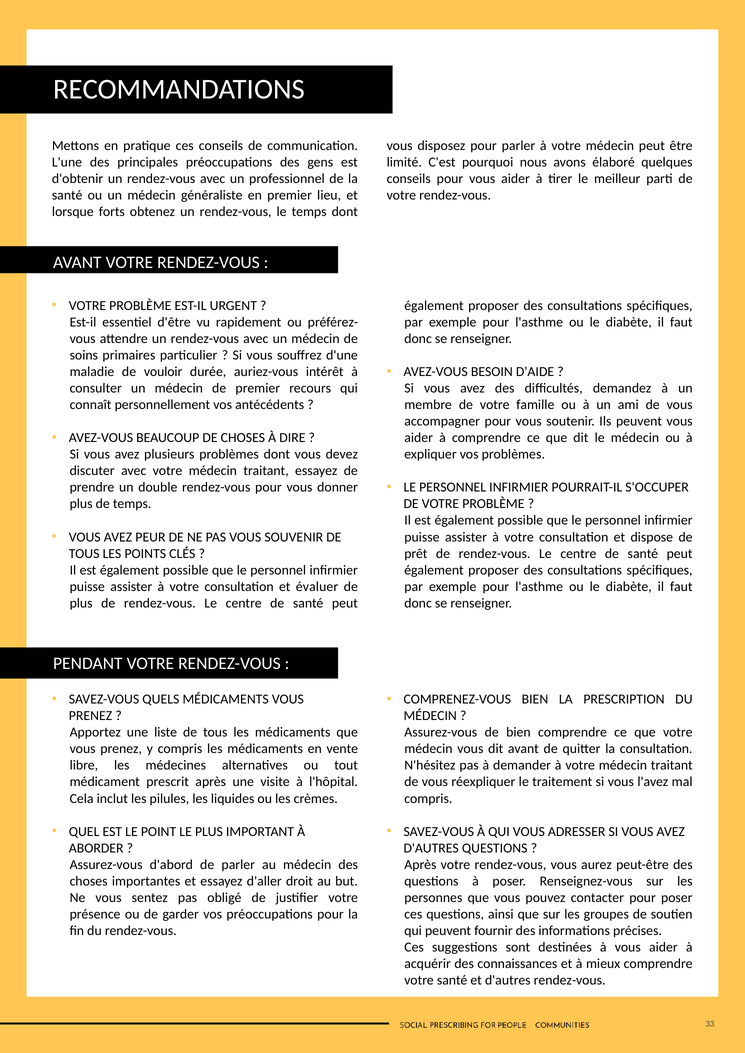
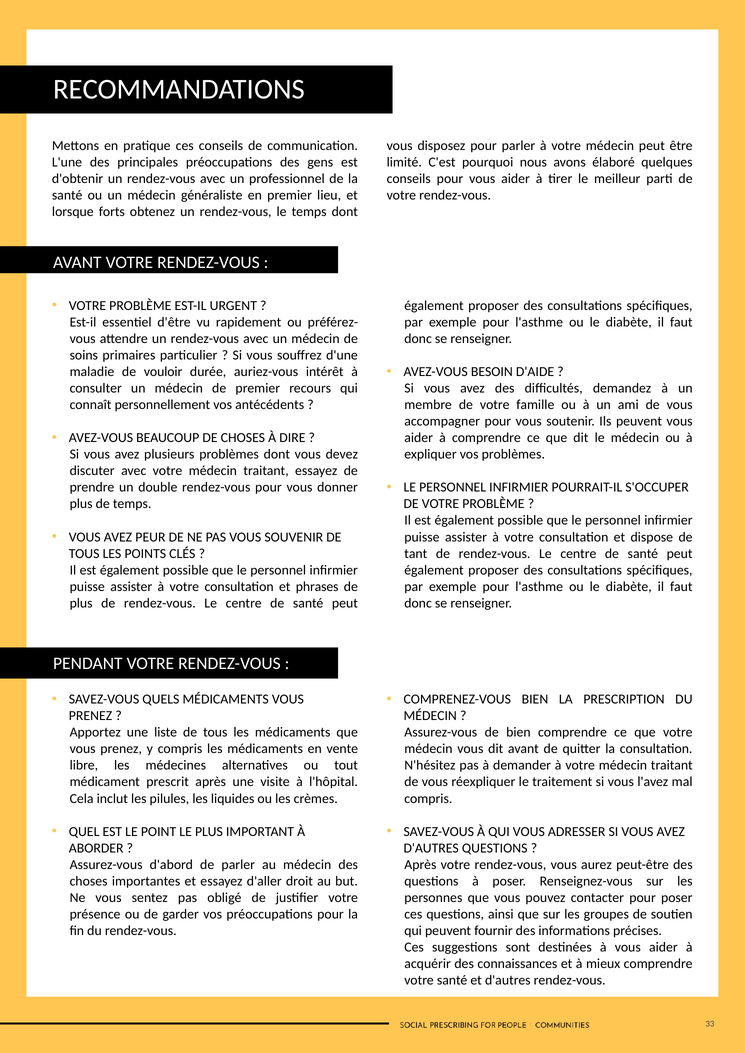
prêt: prêt -> tant (416, 554)
évaluer: évaluer -> phrases (317, 587)
